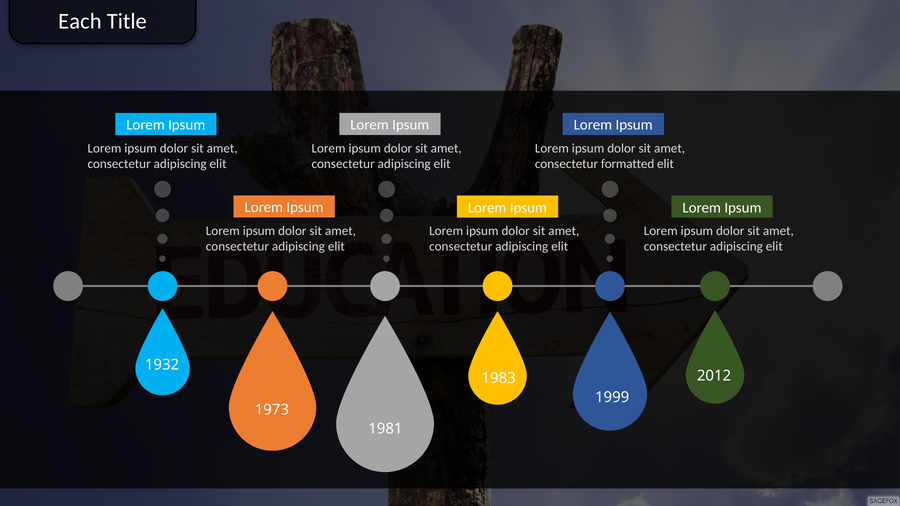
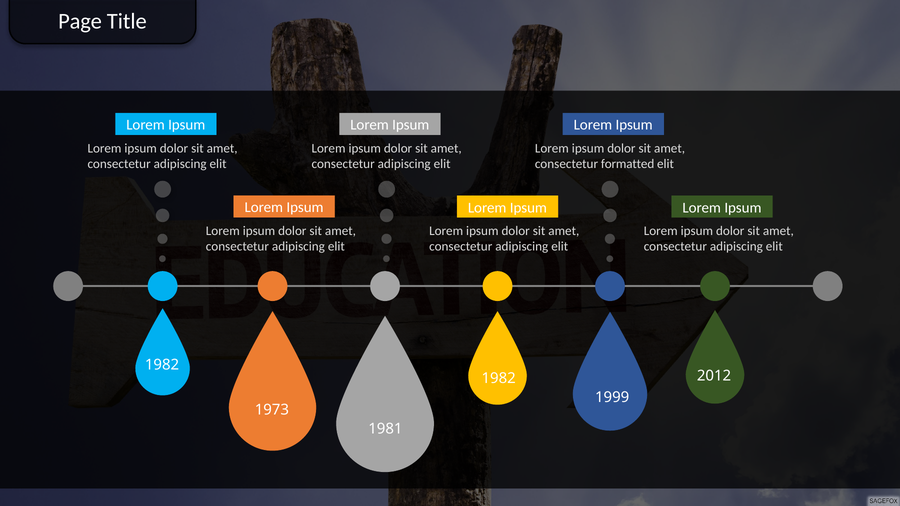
Each: Each -> Page (80, 21)
1932: 1932 -> 1982 (162, 365)
1983: 1983 -> 1982 (499, 379)
